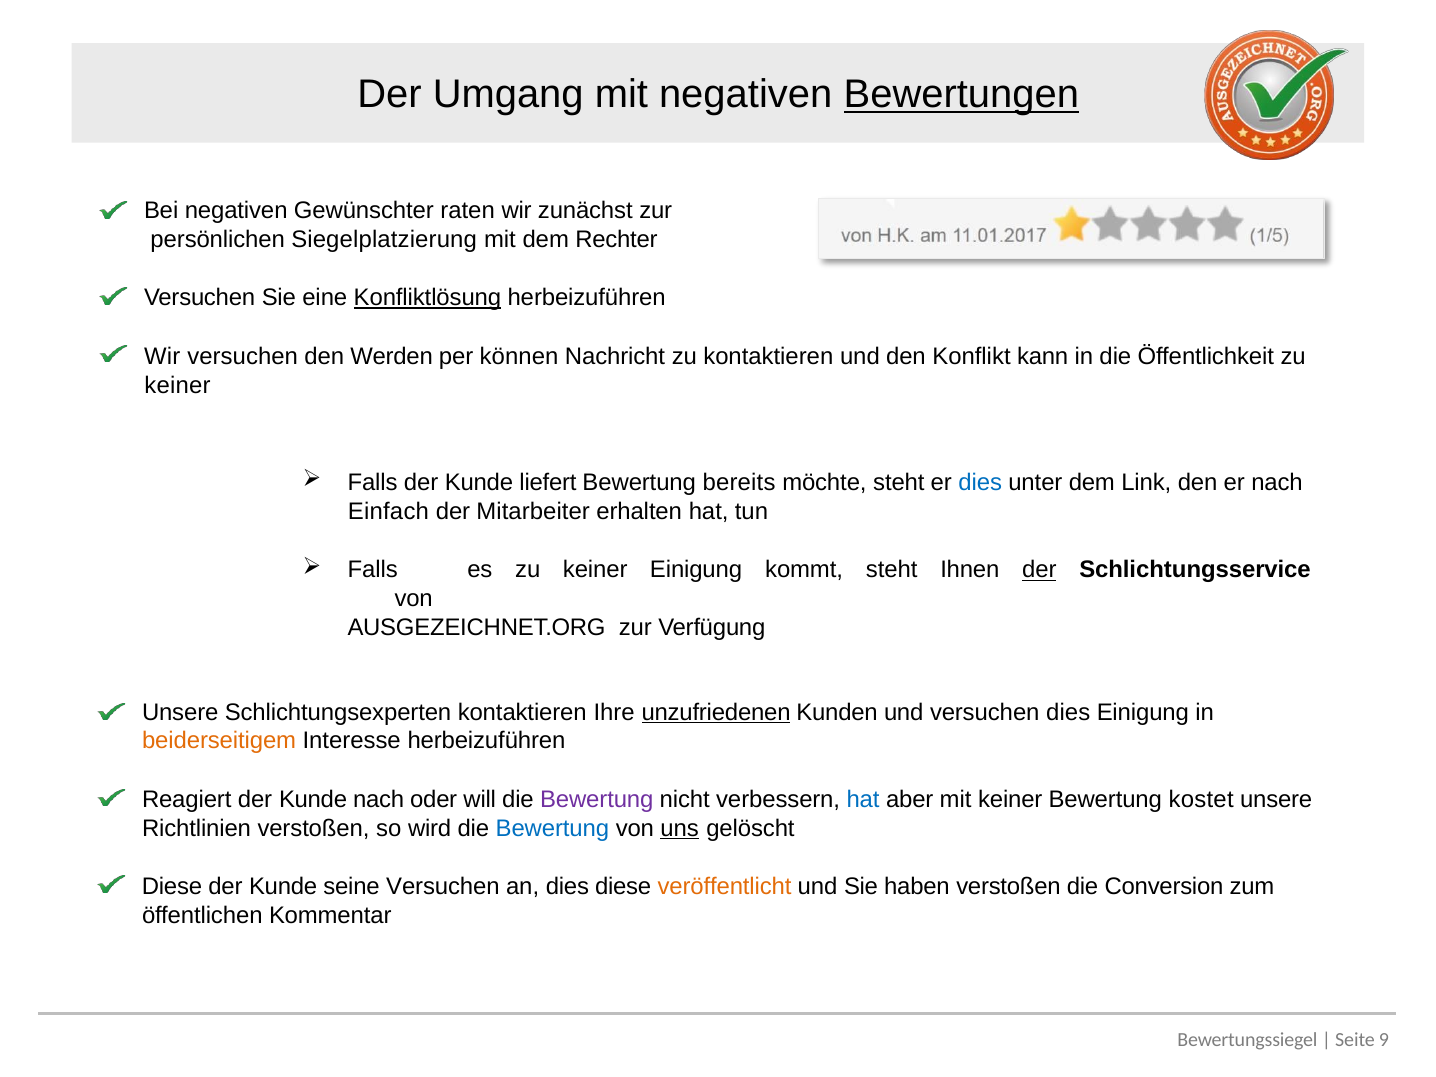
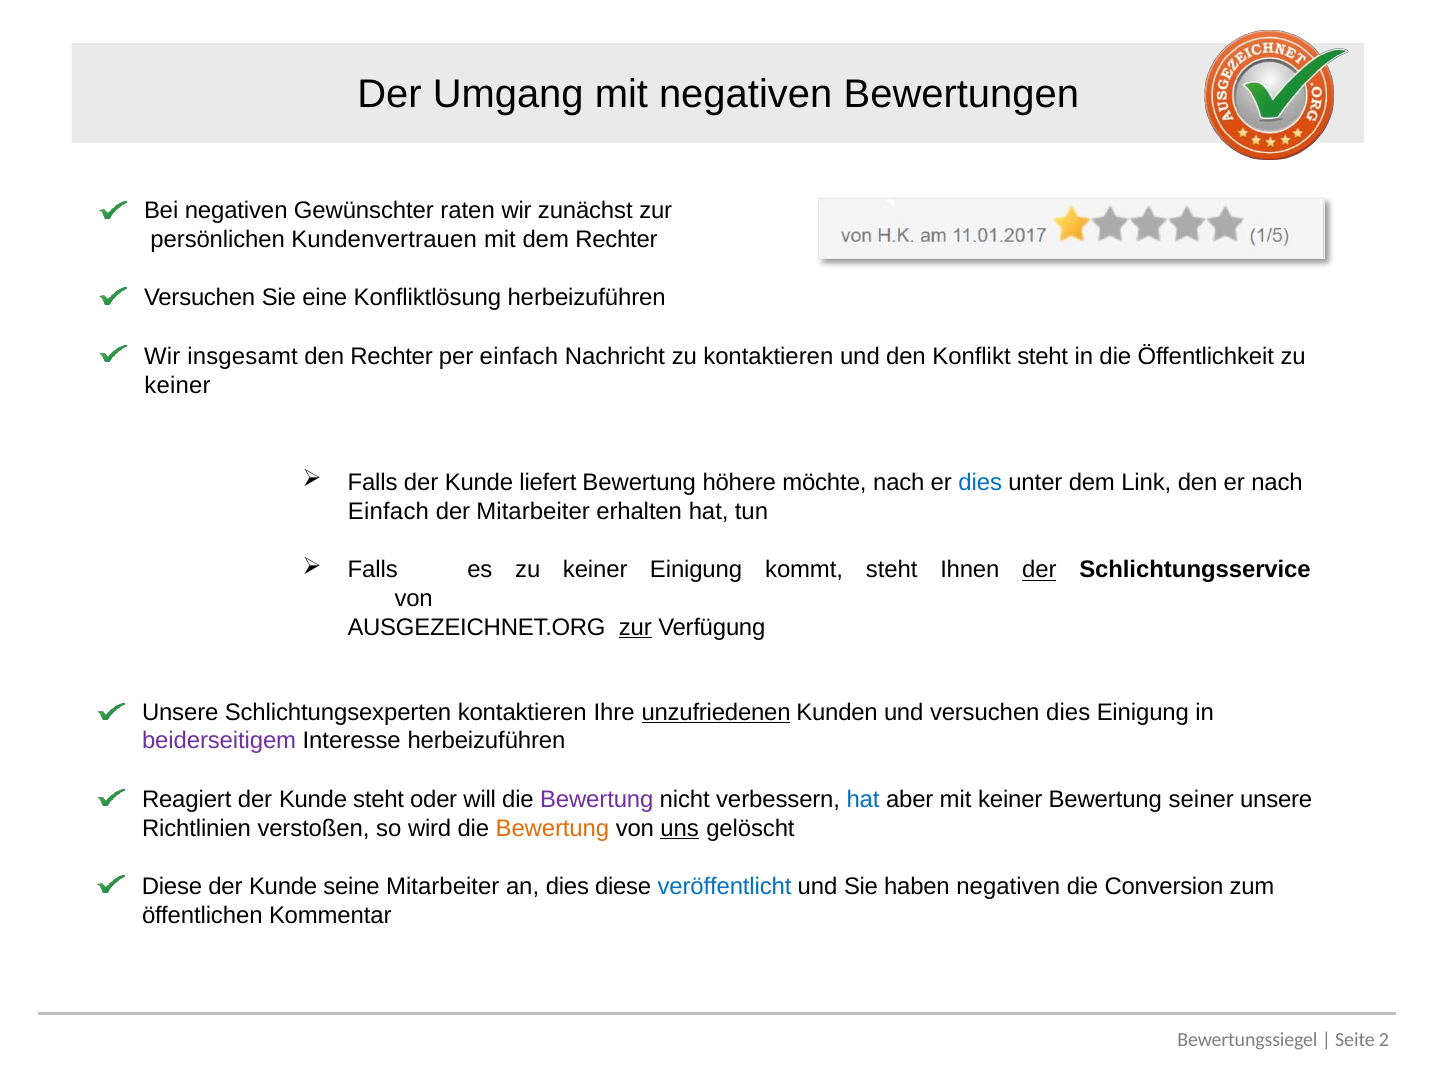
Bewertungen underline: present -> none (961, 95)
Siegelplatzierung: Siegelplatzierung -> Kundenvertrauen (384, 239)
Konfliktlösung underline: present -> none (427, 298)
Wir versuchen: versuchen -> insgesamt (243, 356)
den Werden: Werden -> Rechter (392, 356)
per können: können -> einfach (519, 356)
Konflikt kann: kann -> steht (1043, 356)
bereits: bereits -> höhere (739, 483)
möchte steht: steht -> nach (899, 483)
zur underline: none -> present (635, 627)
beiderseitigem colour: orange -> purple (219, 741)
Kunde nach: nach -> steht (379, 800)
kostet: kostet -> seiner (1201, 800)
Bewertung colour: blue -> orange (552, 828)
seine Versuchen: Versuchen -> Mitarbeiter (443, 887)
veröffentlicht colour: orange -> blue (725, 887)
haben verstoßen: verstoßen -> negativen (1008, 887)
9: 9 -> 2 (1384, 1039)
